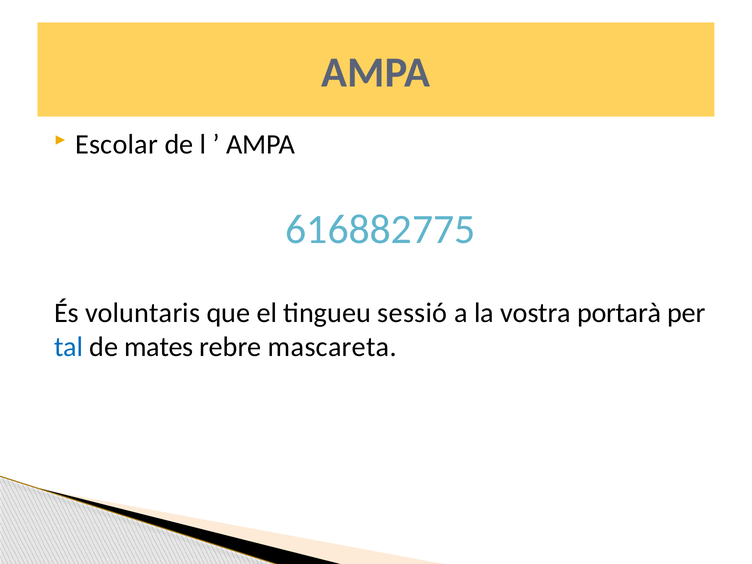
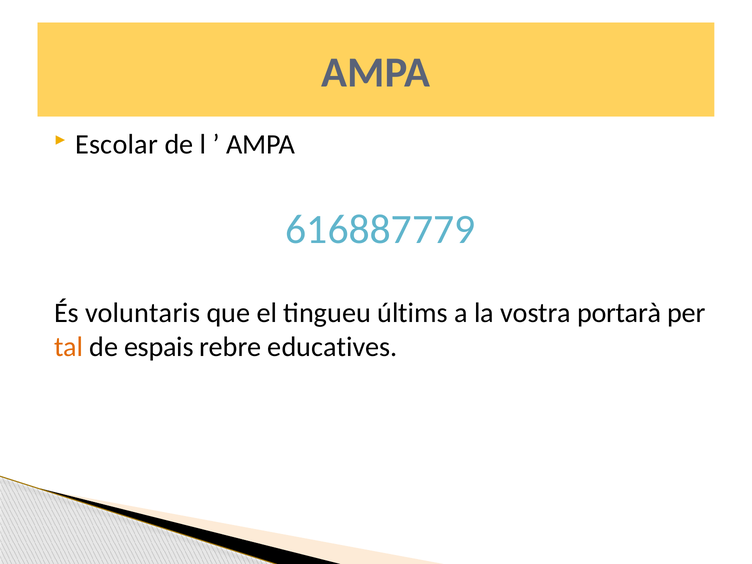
616882775: 616882775 -> 616887779 (380, 230)
sessió: sessió -> últims (413, 313)
tal colour: blue -> orange (69, 347)
mates: mates -> espais (159, 347)
mascareta: mascareta -> educatives (333, 347)
